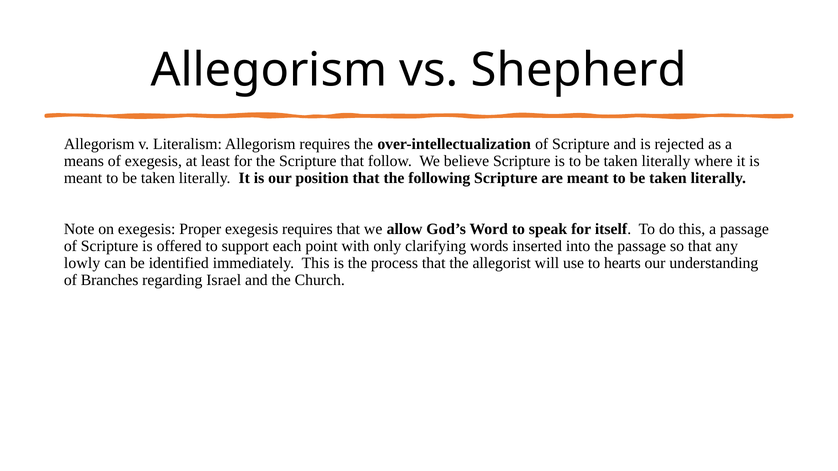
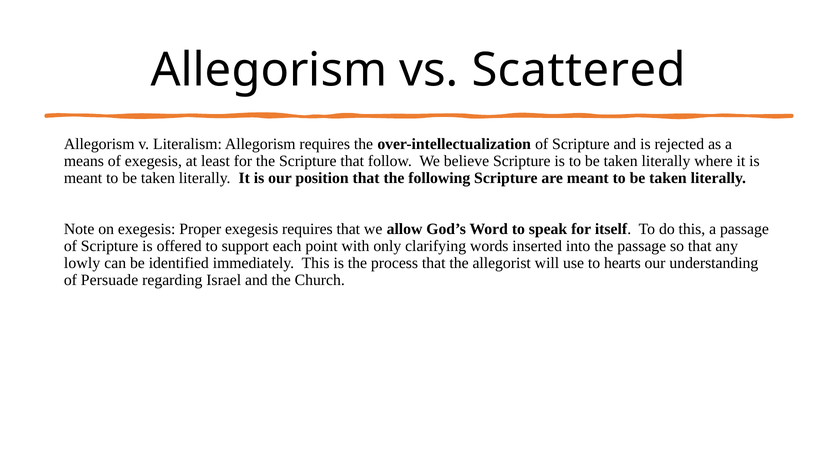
Shepherd: Shepherd -> Scattered (579, 70)
Branches: Branches -> Persuade (110, 280)
